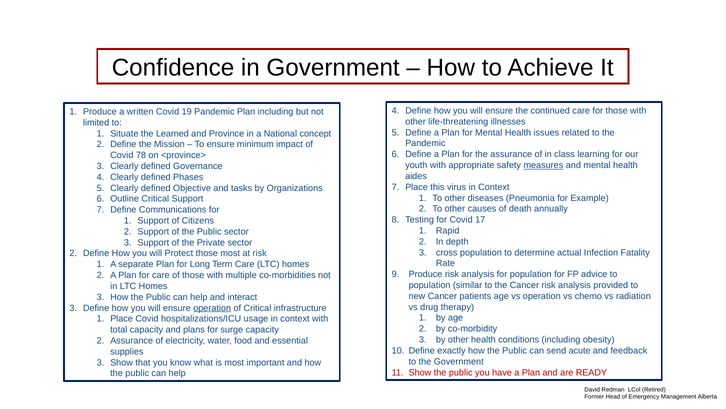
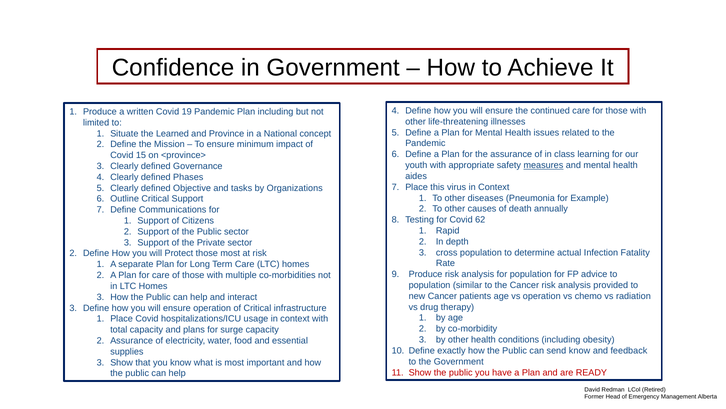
78: 78 -> 15 (141, 155)
17: 17 -> 62 (480, 220)
operation underline: present -> none (212, 308)
send acute: acute -> know (579, 350)
